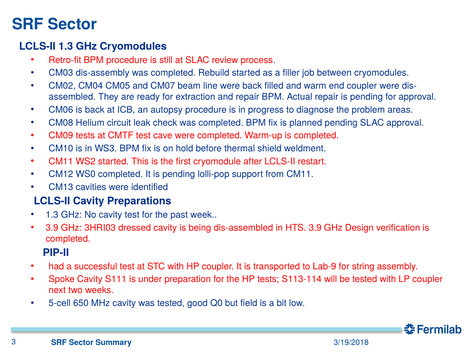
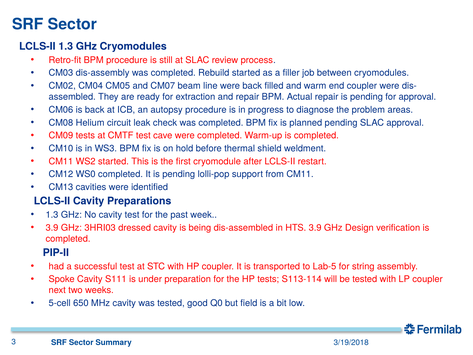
Lab-9: Lab-9 -> Lab-5 (324, 266)
